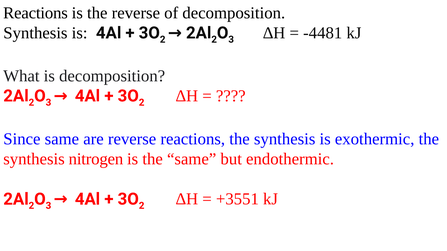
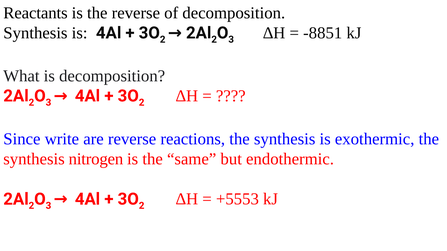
Reactions: Reactions -> Reactants (35, 13)
-4481: -4481 -> -8851 (323, 33)
Since same: same -> write (62, 139)
+3551: +3551 -> +5553 (237, 199)
